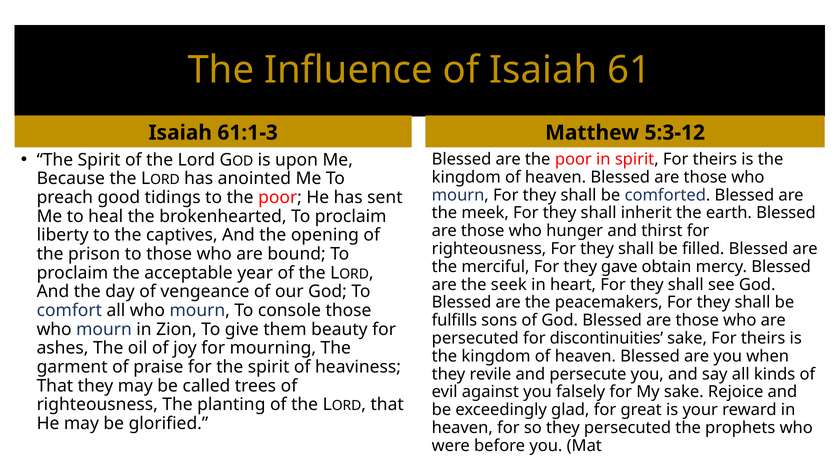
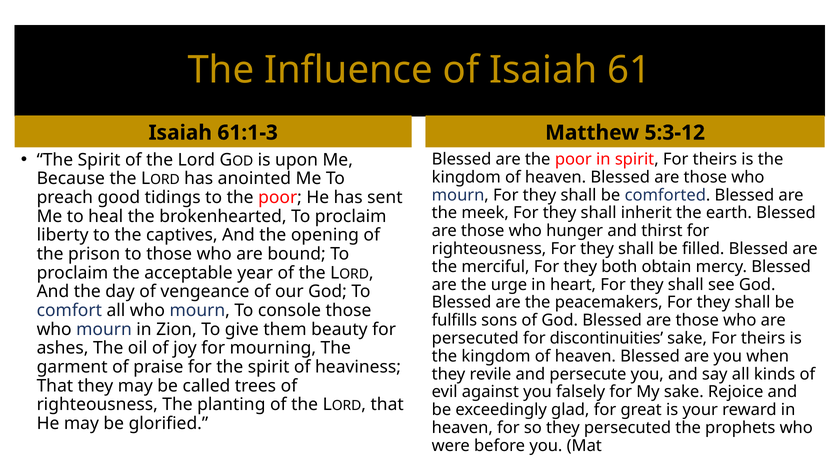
gave: gave -> both (619, 267)
seek: seek -> urge (509, 284)
